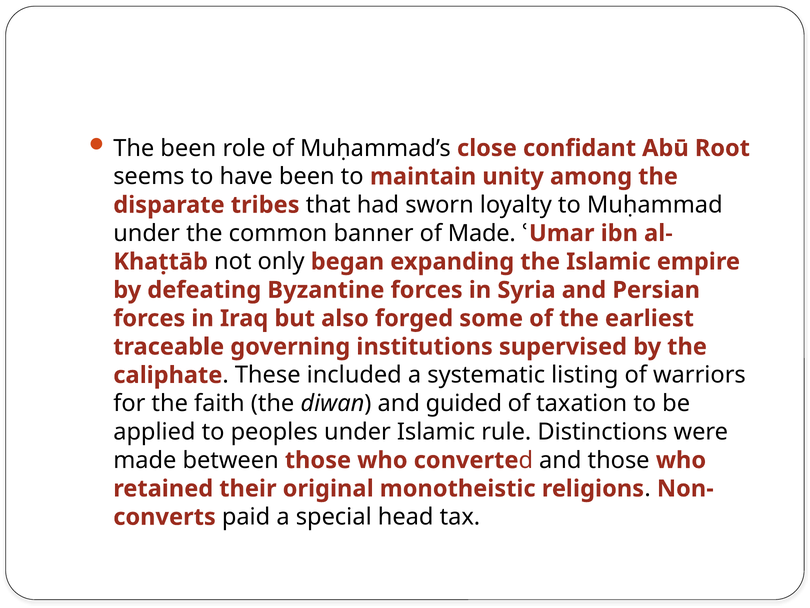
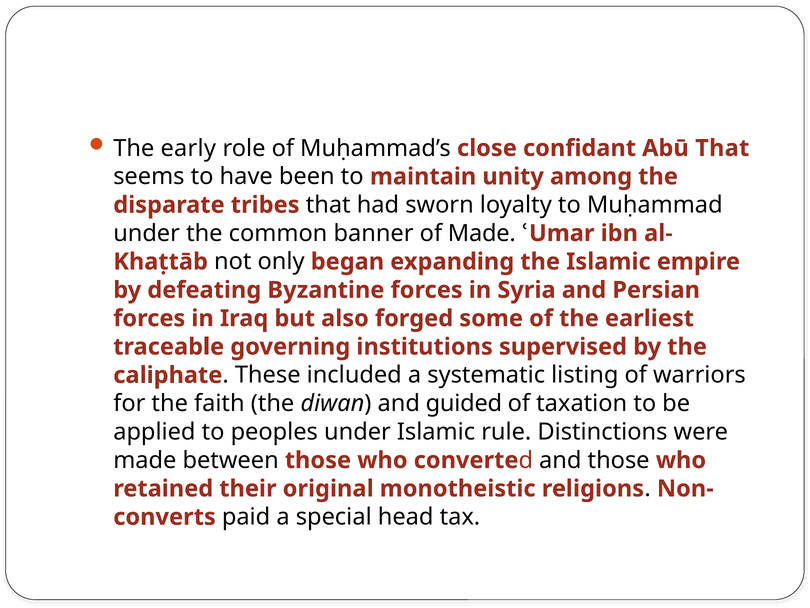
The been: been -> early (188, 148)
Abū Root: Root -> That (722, 148)
